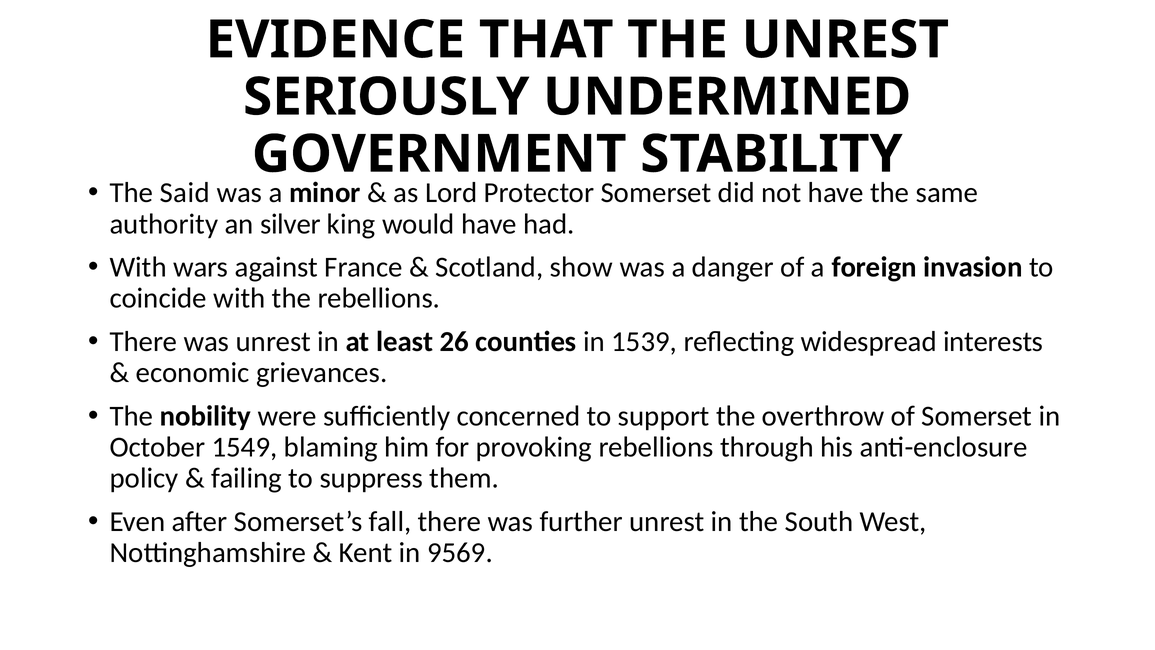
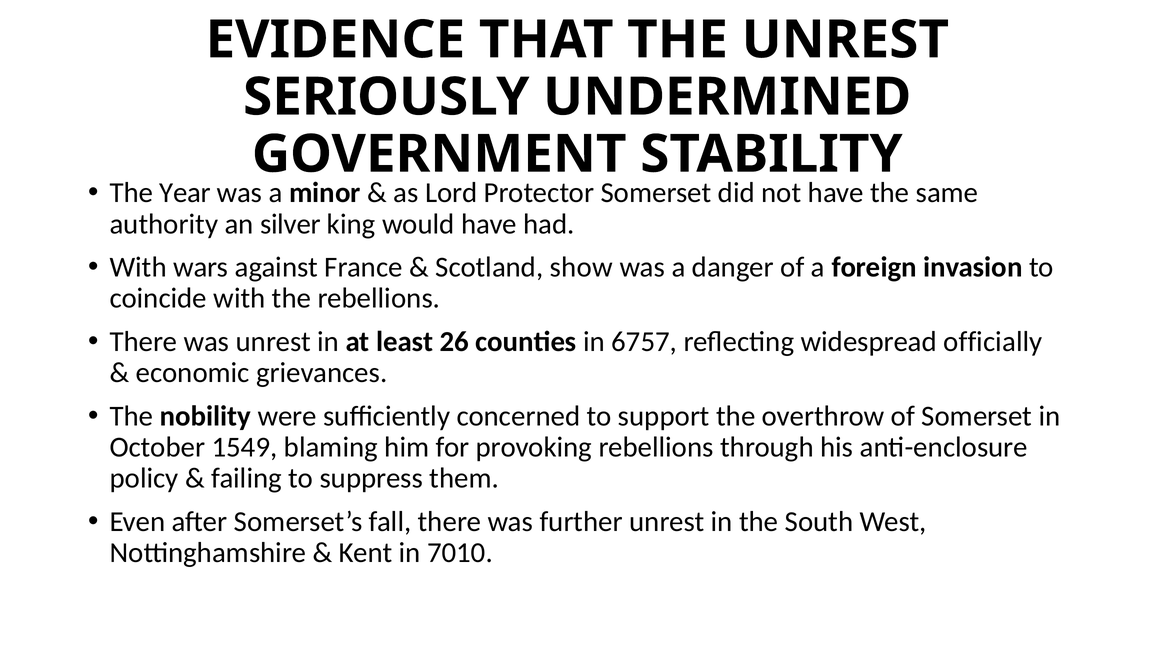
Said: Said -> Year (185, 193)
1539: 1539 -> 6757 (644, 341)
interests: interests -> officially (993, 341)
9569: 9569 -> 7010 (460, 553)
